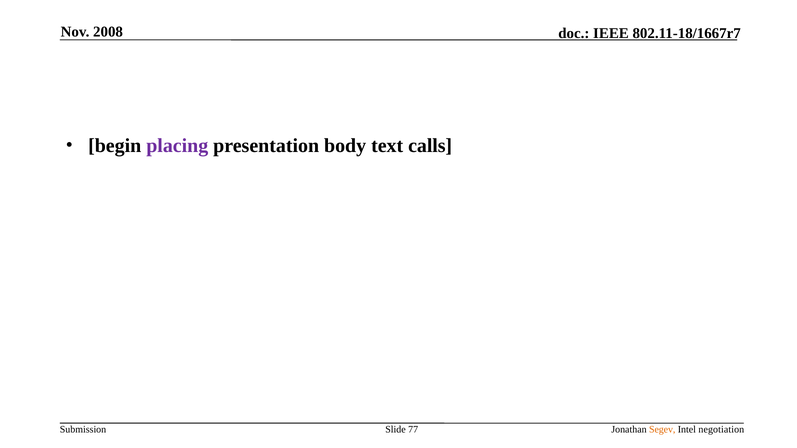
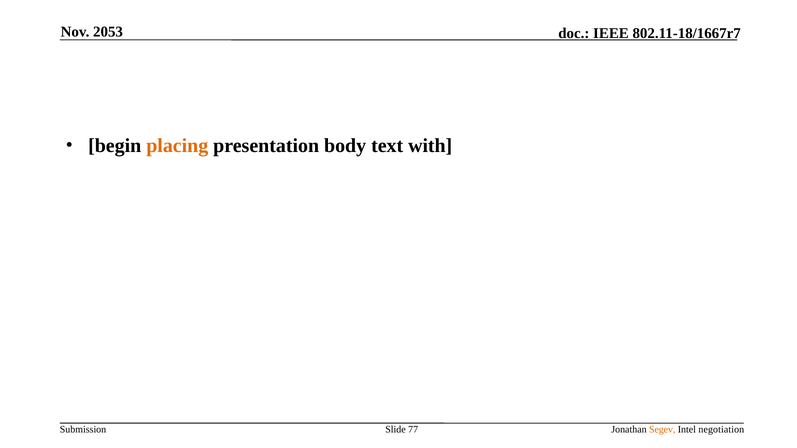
2008: 2008 -> 2053 (108, 32)
placing colour: purple -> orange (177, 146)
calls: calls -> with (430, 146)
